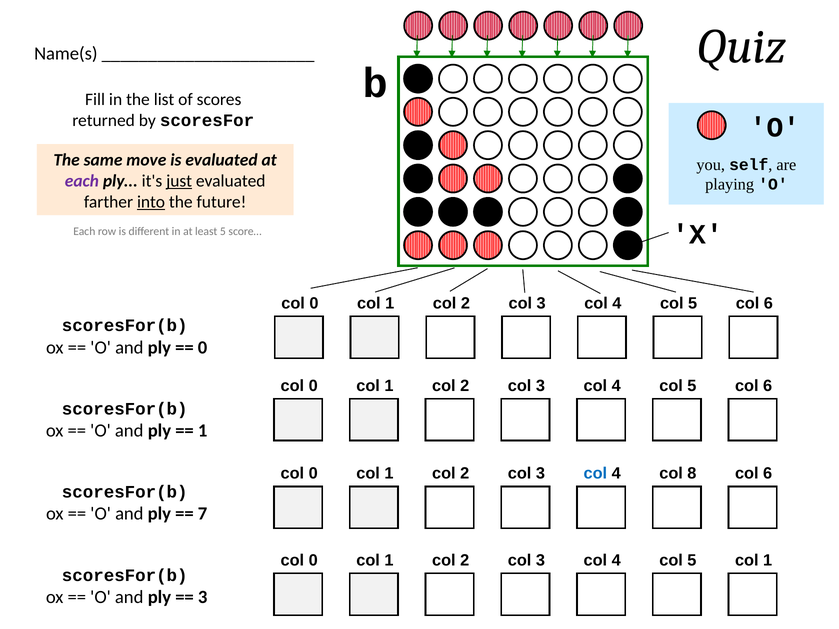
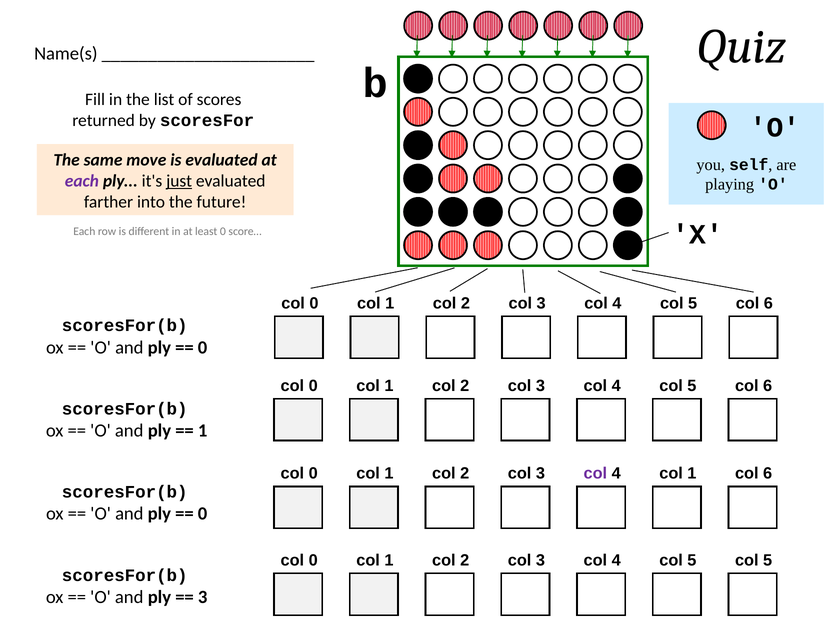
into underline: present -> none (151, 202)
least 5: 5 -> 0 (223, 232)
col colour: blue -> purple (595, 474)
4 col 8: 8 -> 1 (692, 474)
7: 7 -> 0 (203, 514)
5 col 1: 1 -> 5 (768, 561)
